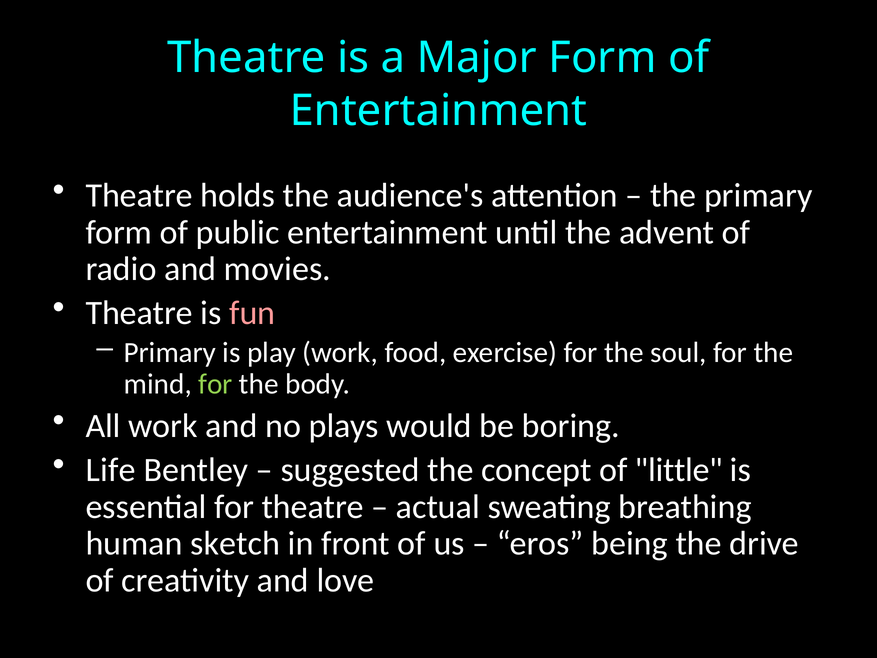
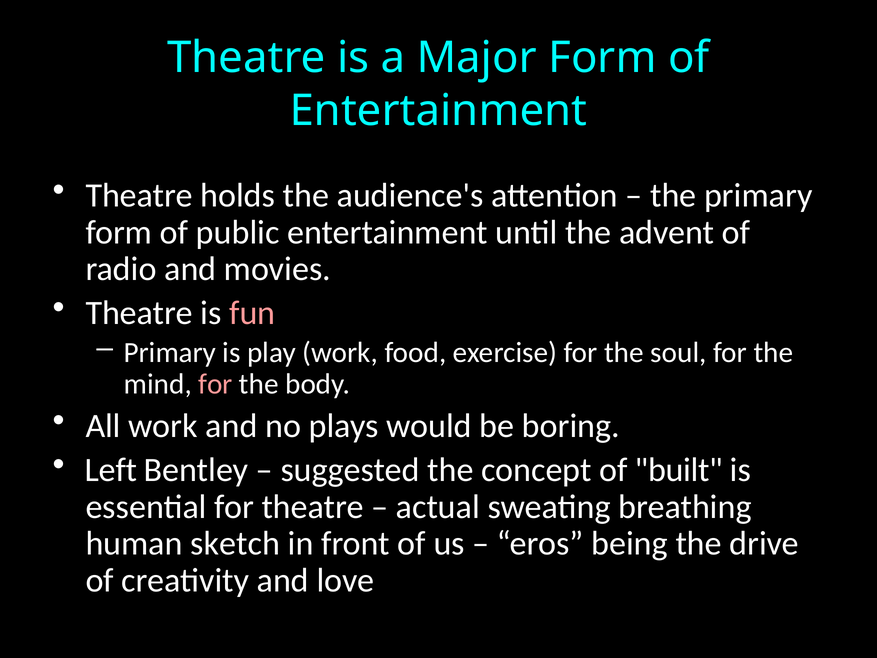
for colour: light green -> pink (215, 384)
Life: Life -> Left (111, 470)
little: little -> built (679, 470)
